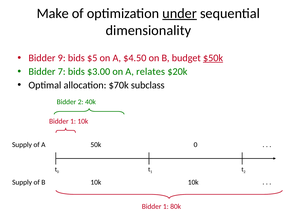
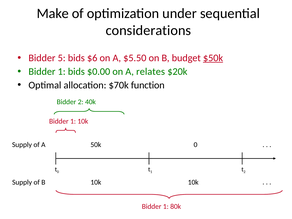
under underline: present -> none (180, 13)
dimensionality: dimensionality -> considerations (148, 30)
9: 9 -> 5 (62, 58)
$5: $5 -> $6 (92, 58)
$4.50: $4.50 -> $5.50 (135, 58)
7: 7 -> 1 (62, 72)
$3.00: $3.00 -> $0.00 (99, 72)
subclass: subclass -> function (148, 85)
